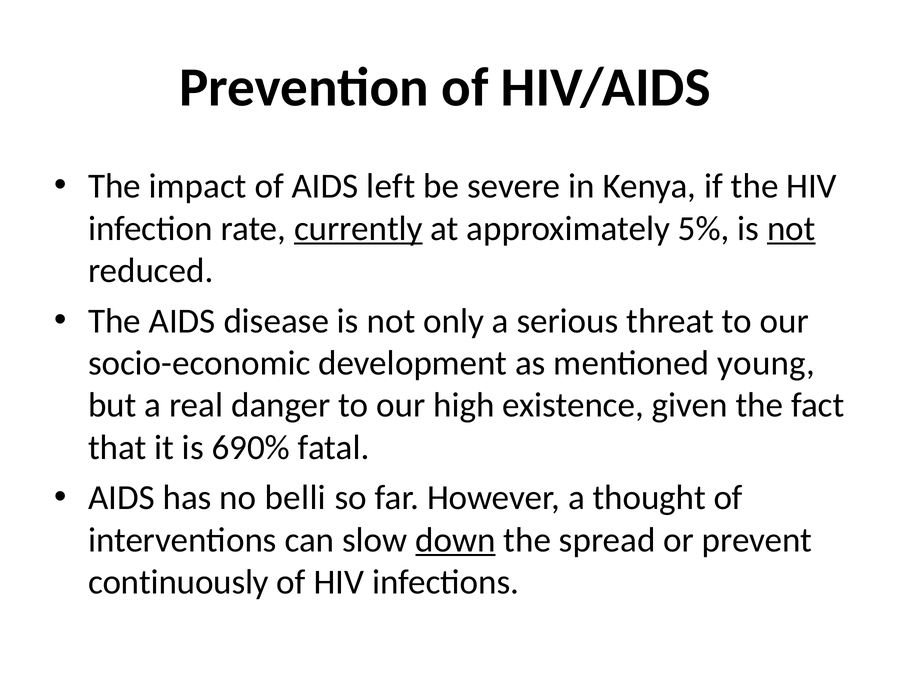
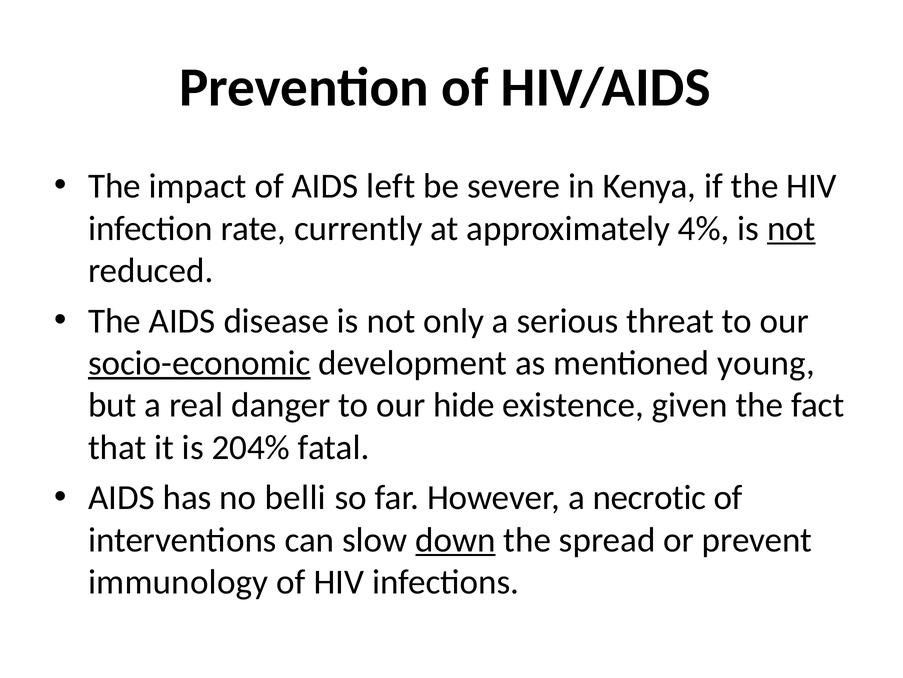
currently underline: present -> none (358, 228)
5%: 5% -> 4% (704, 228)
socio-economic underline: none -> present (199, 363)
high: high -> hide (464, 405)
690%: 690% -> 204% (251, 447)
thought: thought -> necrotic (649, 497)
continuously: continuously -> immunology (178, 582)
